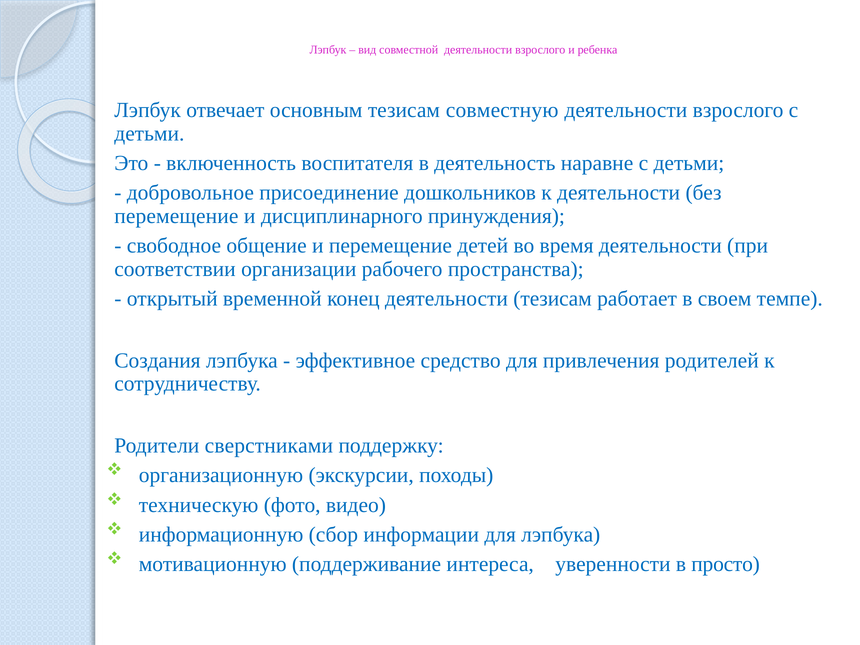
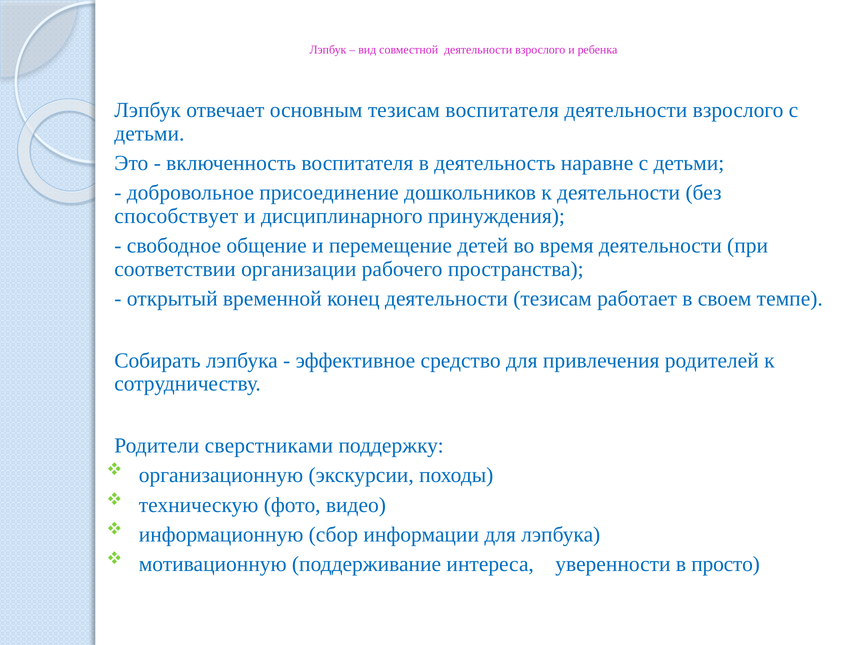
тезисам совместную: совместную -> воспитателя (502, 110)
перемещение: перемещение -> способствует (176, 216)
Создания: Создания -> Собирать (157, 361)
